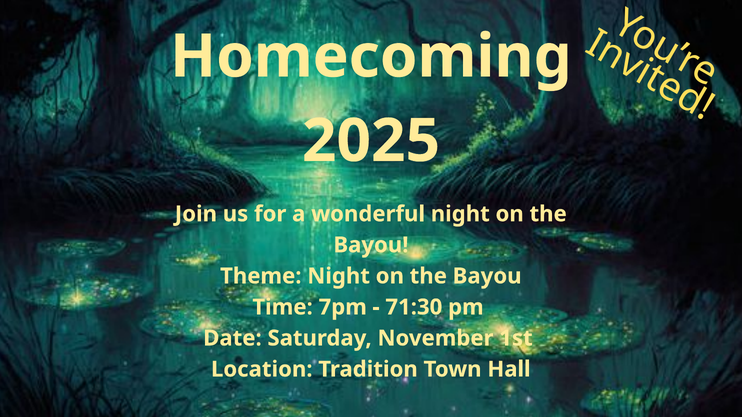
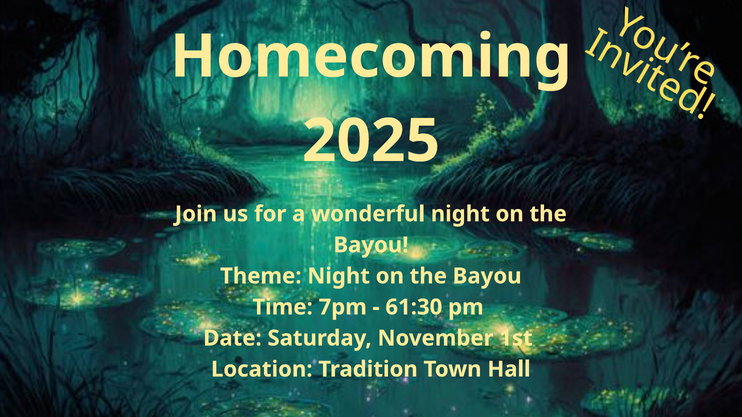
71:30: 71:30 -> 61:30 (414, 307)
